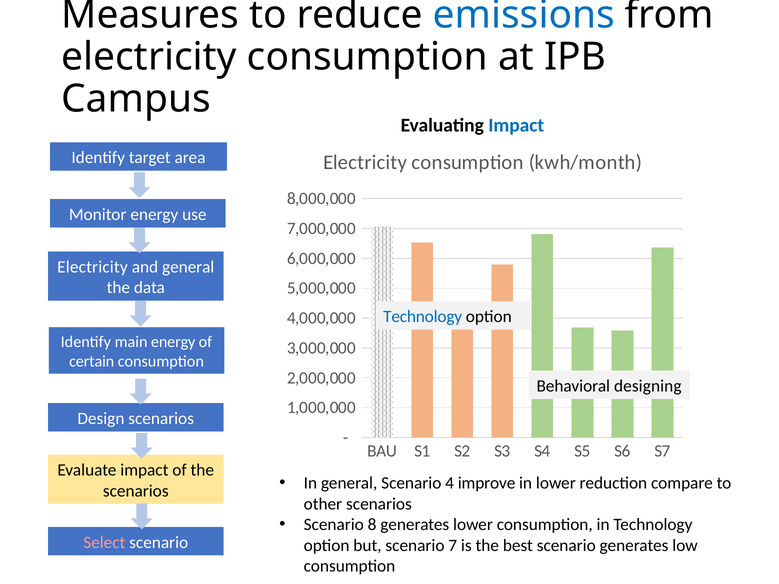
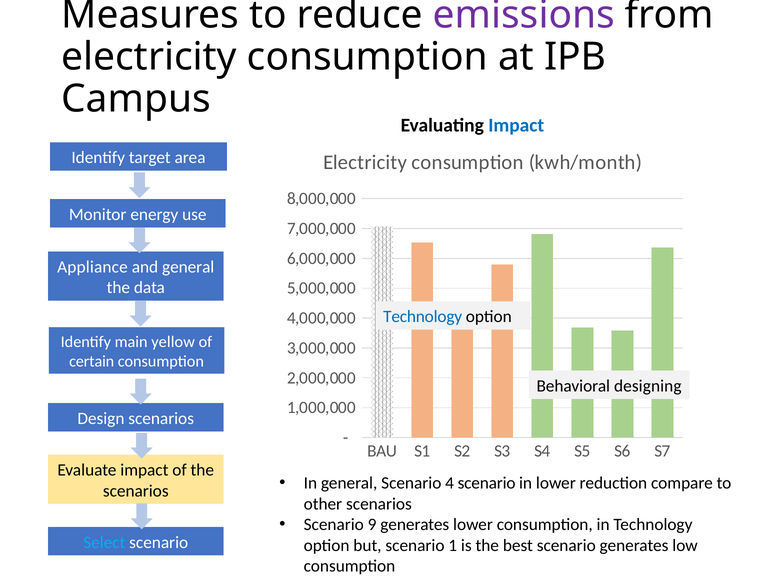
emissions colour: blue -> purple (524, 15)
Electricity: Electricity -> Appliance (92, 267)
main energy: energy -> yellow (173, 342)
4 improve: improve -> scenario (487, 483)
8: 8 -> 9 (372, 525)
Select colour: pink -> light blue (104, 543)
7: 7 -> 1 (453, 546)
